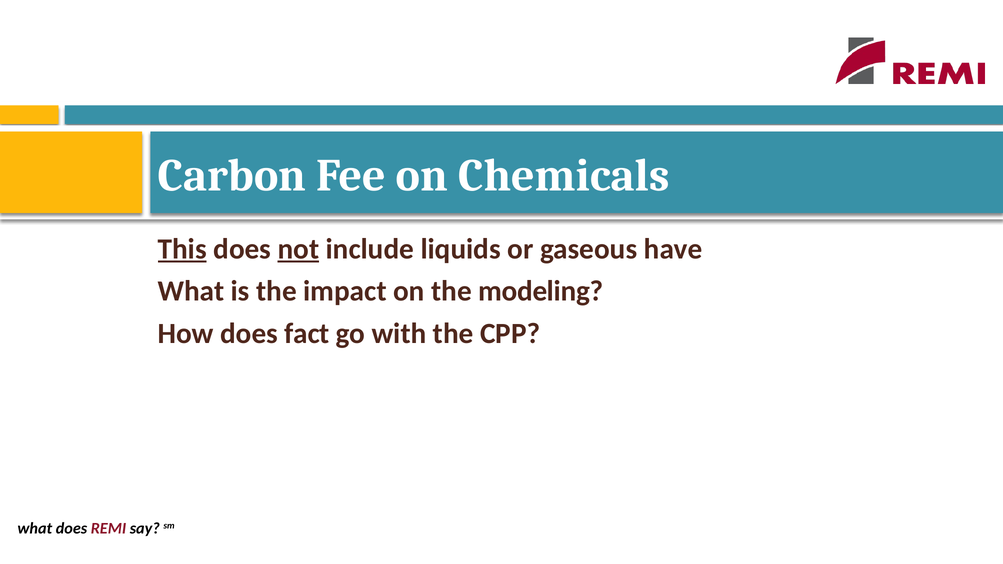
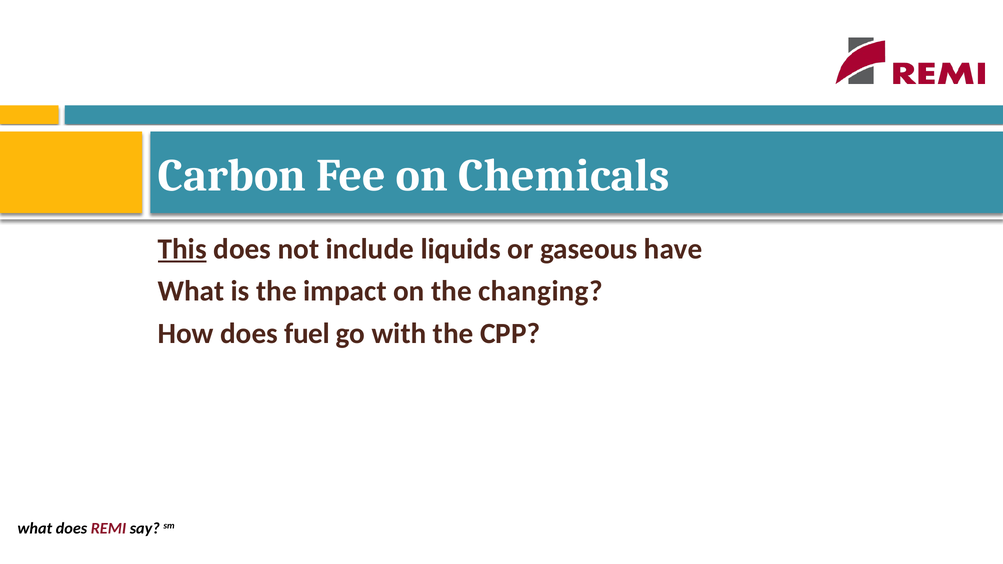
not underline: present -> none (298, 249)
modeling: modeling -> changing (540, 291)
fact: fact -> fuel (307, 334)
